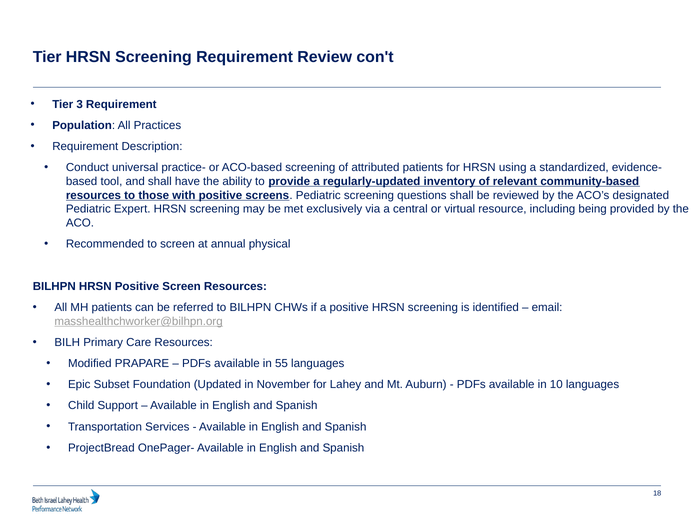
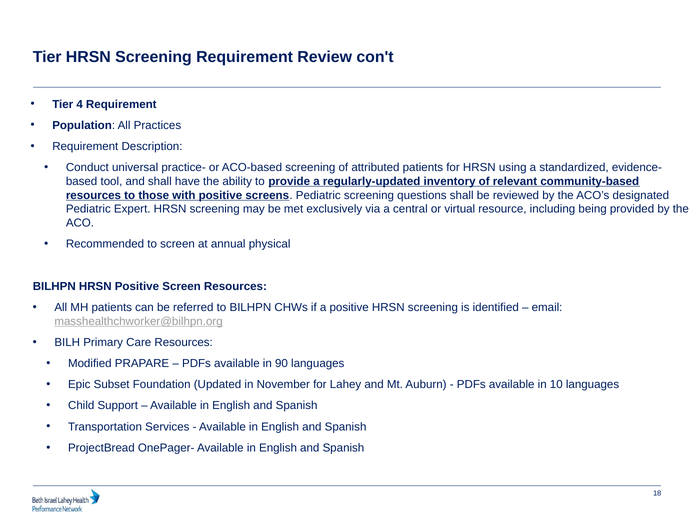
3: 3 -> 4 (80, 104)
55: 55 -> 90 (281, 364)
